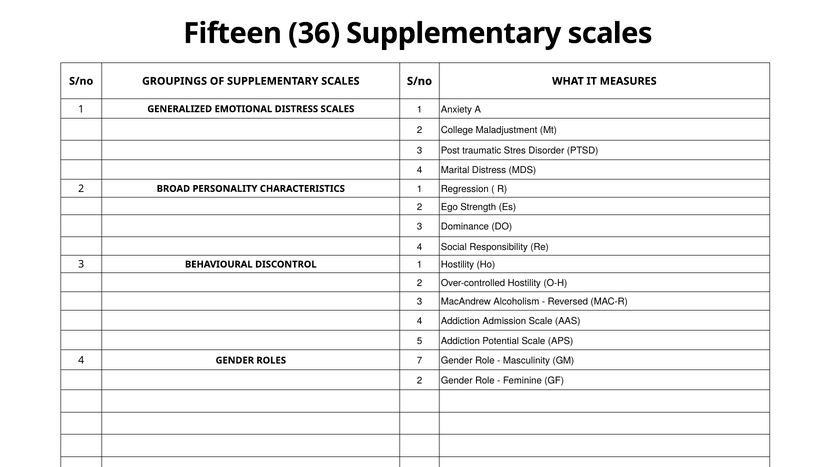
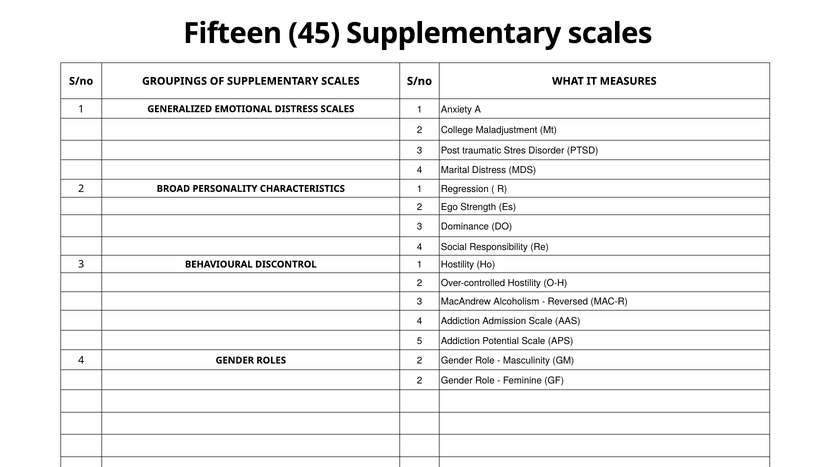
36: 36 -> 45 (314, 33)
ROLES 7: 7 -> 2 (420, 361)
